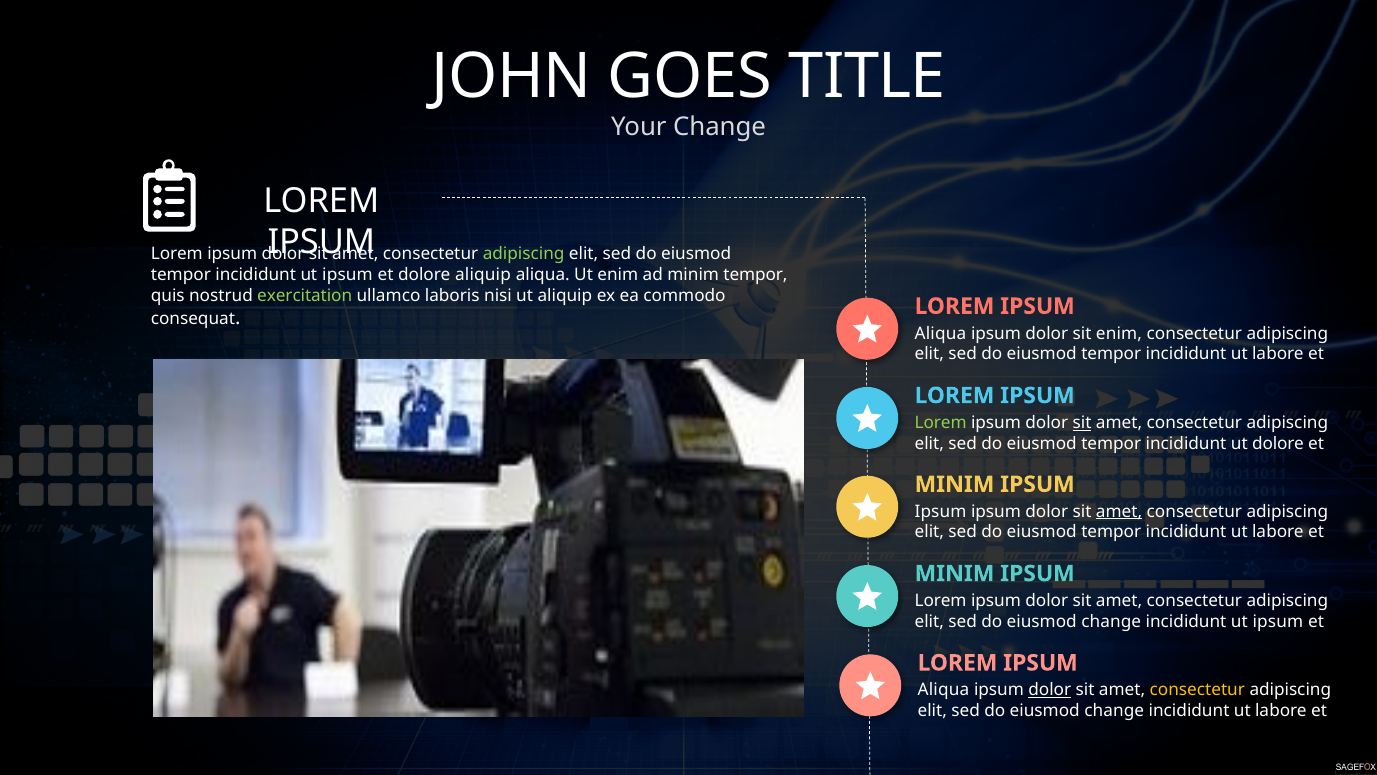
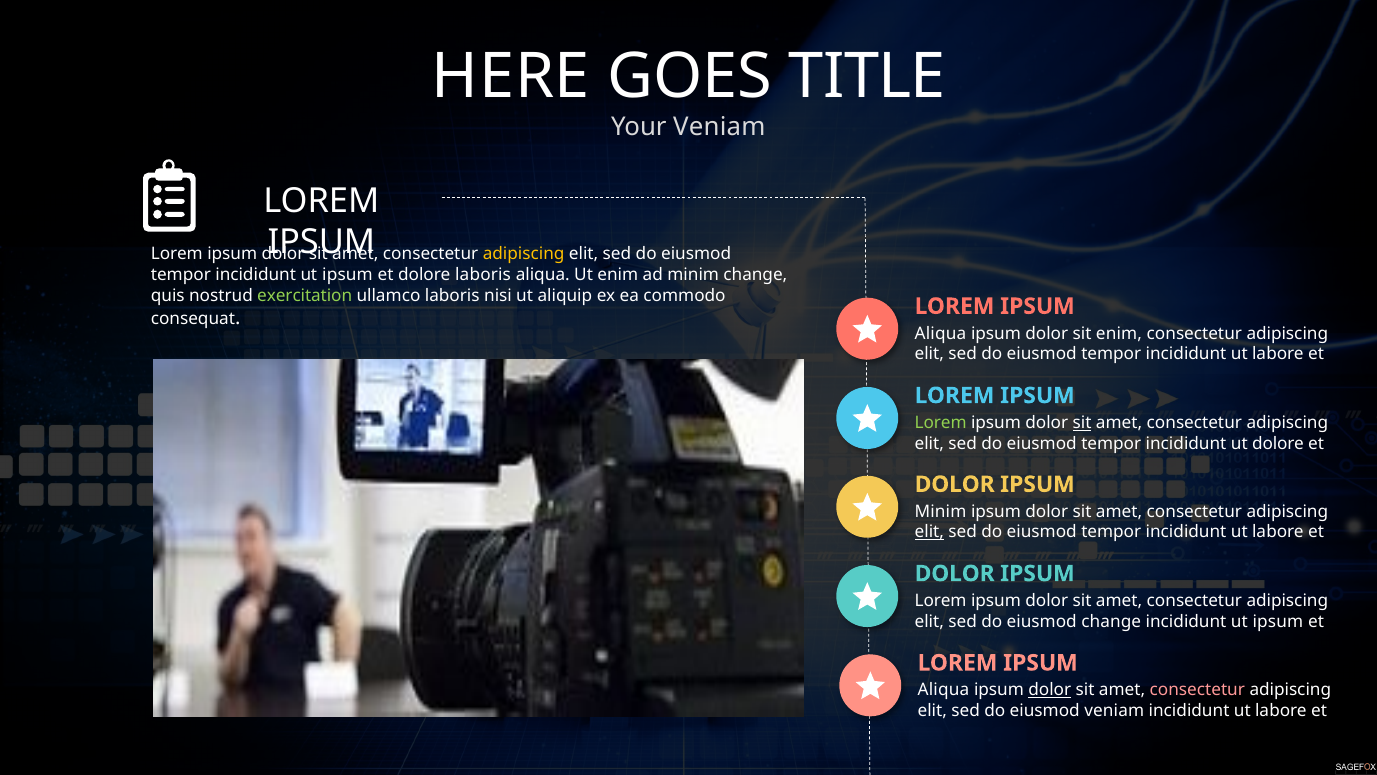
JOHN: JOHN -> HERE (511, 76)
Your Change: Change -> Veniam (719, 127)
adipiscing colour: light green -> yellow (524, 254)
dolore aliquip: aliquip -> laboris (483, 275)
minim tempor: tempor -> change (755, 275)
MINIM: MINIM -> DOLOR (955, 484)
Ipsum: Ipsum -> Minim (940, 511)
amet underline: present -> none (1119, 511)
elit underline: none -> present (929, 532)
MINIM: MINIM -> DOLOR (955, 573)
consectetur colour: yellow -> pink (1197, 690)
change: change -> veniam (1114, 710)
